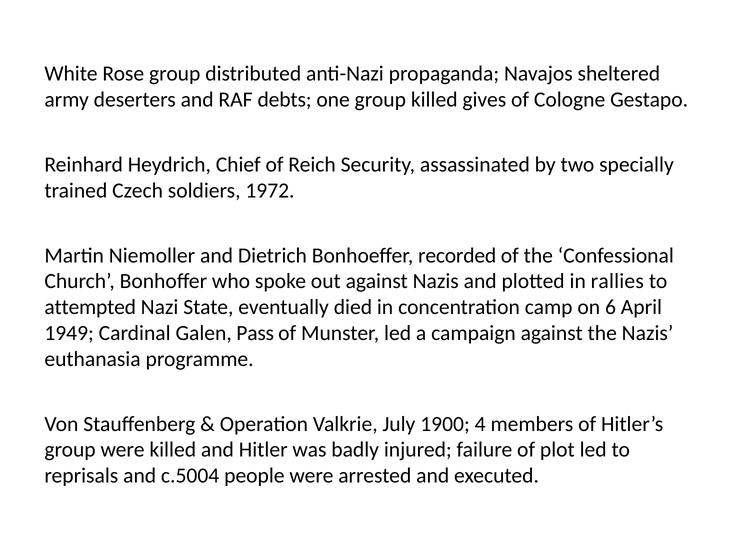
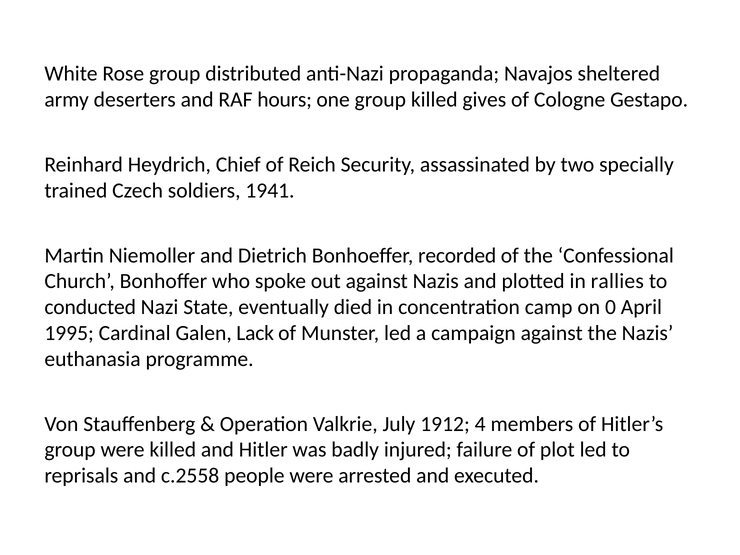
debts: debts -> hours (285, 100)
1972: 1972 -> 1941 (270, 190)
attempted: attempted -> conducted (90, 307)
6: 6 -> 0 (610, 307)
1949: 1949 -> 1995 (69, 333)
Pass: Pass -> Lack (255, 333)
1900: 1900 -> 1912 (445, 424)
c.5004: c.5004 -> c.2558 (190, 476)
